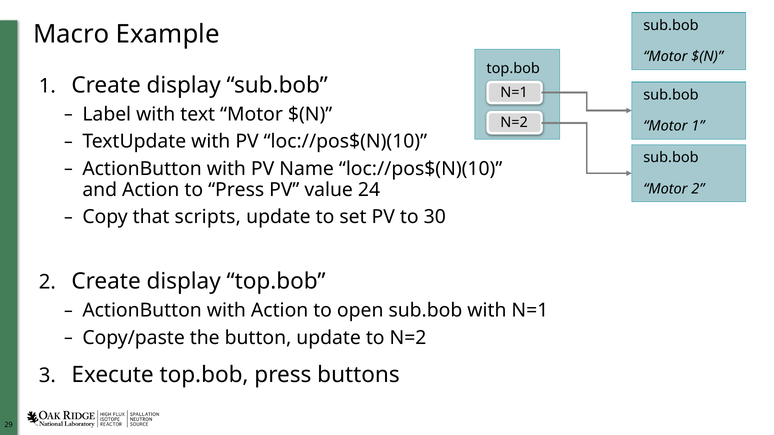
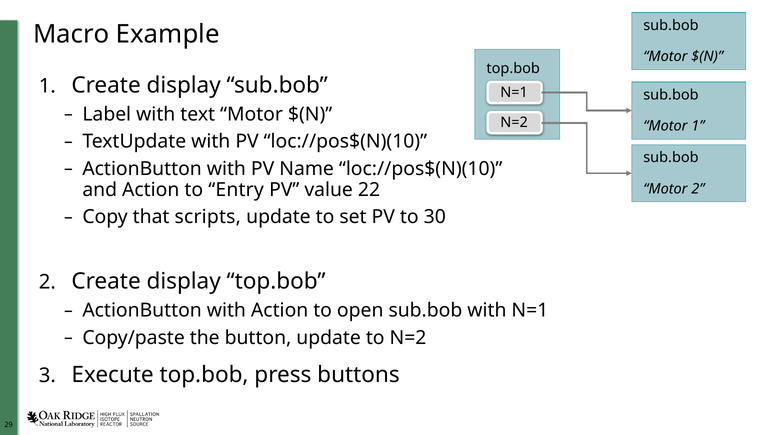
to Press: Press -> Entry (236, 190)
24: 24 -> 22 (369, 190)
